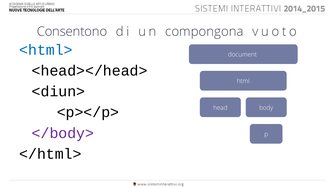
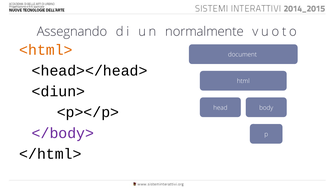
Consentono: Consentono -> Assegnando (72, 32)
compongona: compongona -> normalmente (204, 32)
<html> colour: blue -> orange (46, 50)
